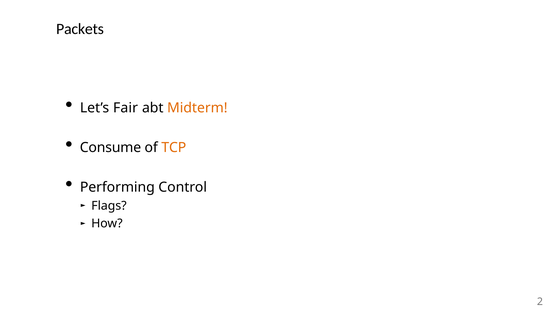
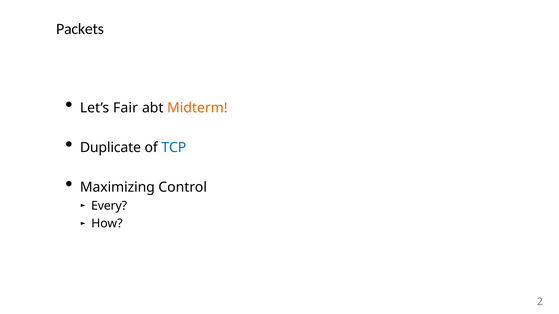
Consume: Consume -> Duplicate (110, 148)
TCP colour: orange -> blue (174, 148)
Performing: Performing -> Maximizing (117, 187)
Flags: Flags -> Every (109, 206)
